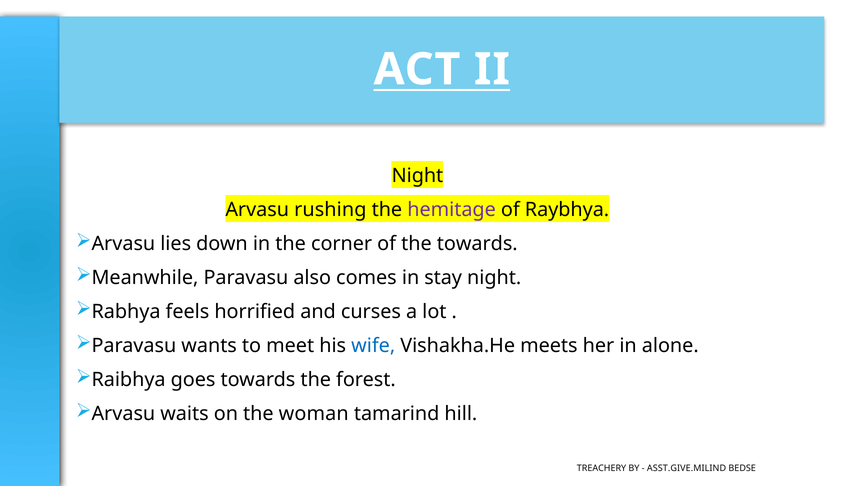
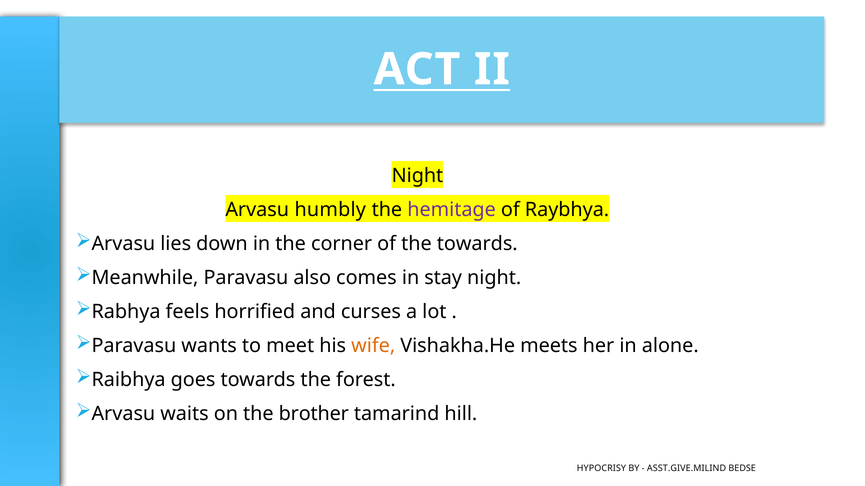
rushing: rushing -> humbly (330, 210)
wife colour: blue -> orange (373, 346)
woman: woman -> brother (314, 414)
TREACHERY: TREACHERY -> HYPOCRISY (601, 469)
